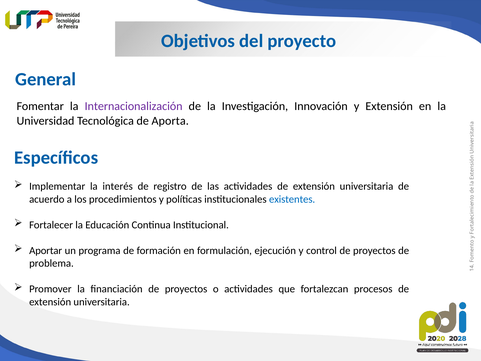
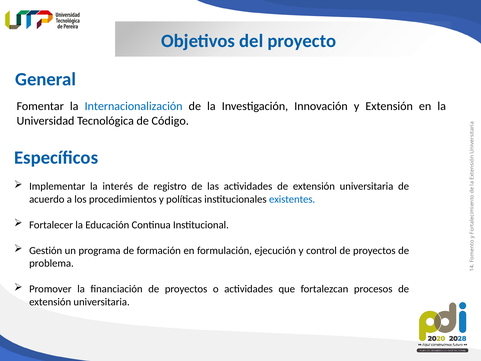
Internacionalización colour: purple -> blue (134, 106)
Aporta: Aporta -> Código (170, 121)
Aportar: Aportar -> Gestión (46, 250)
